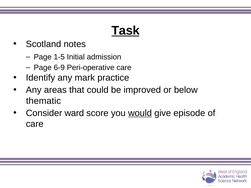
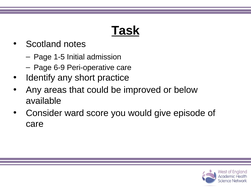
mark: mark -> short (85, 78)
thematic: thematic -> available (44, 101)
would underline: present -> none (140, 113)
